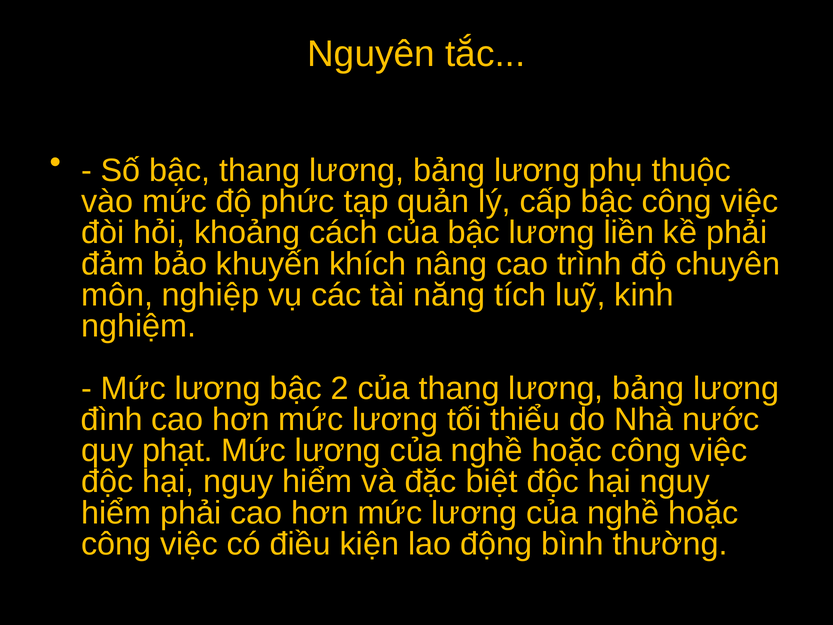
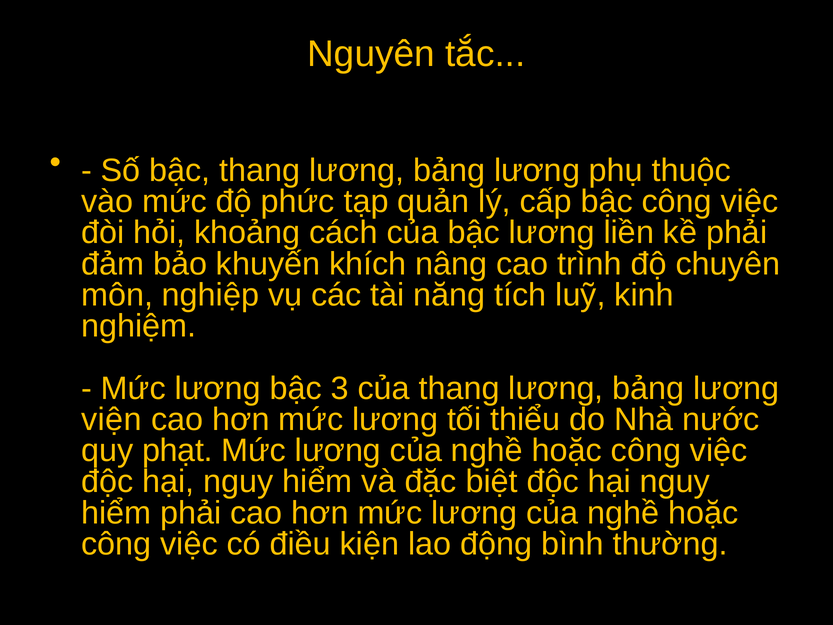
2: 2 -> 3 (340, 388)
đình: đình -> viện (112, 419)
